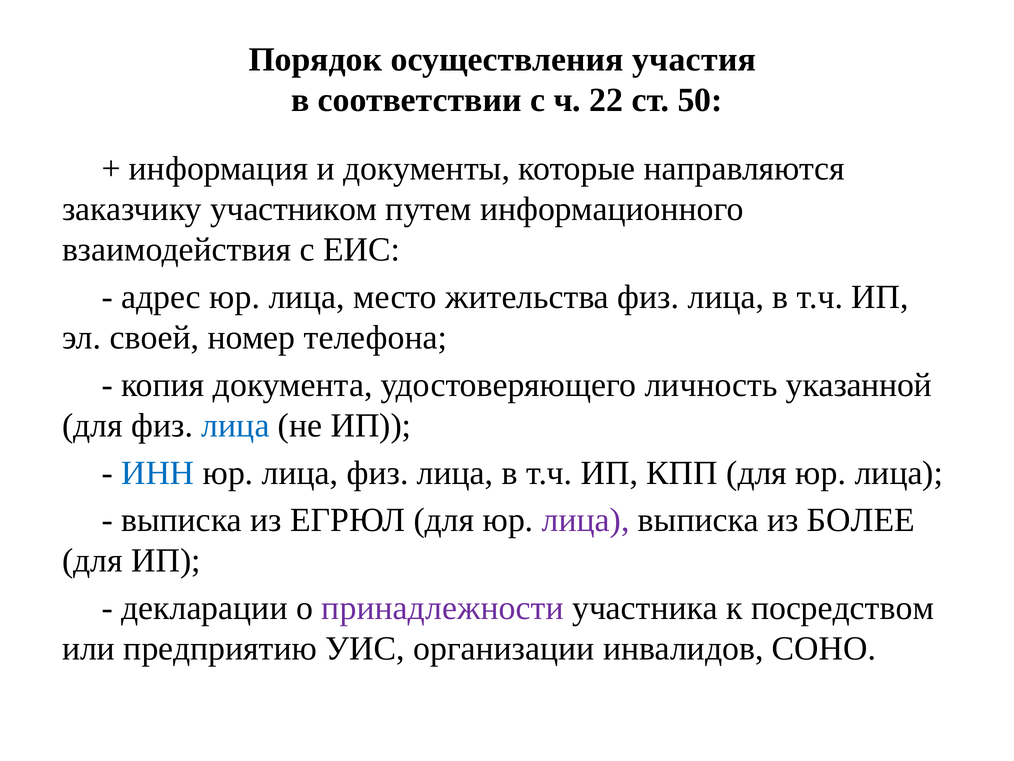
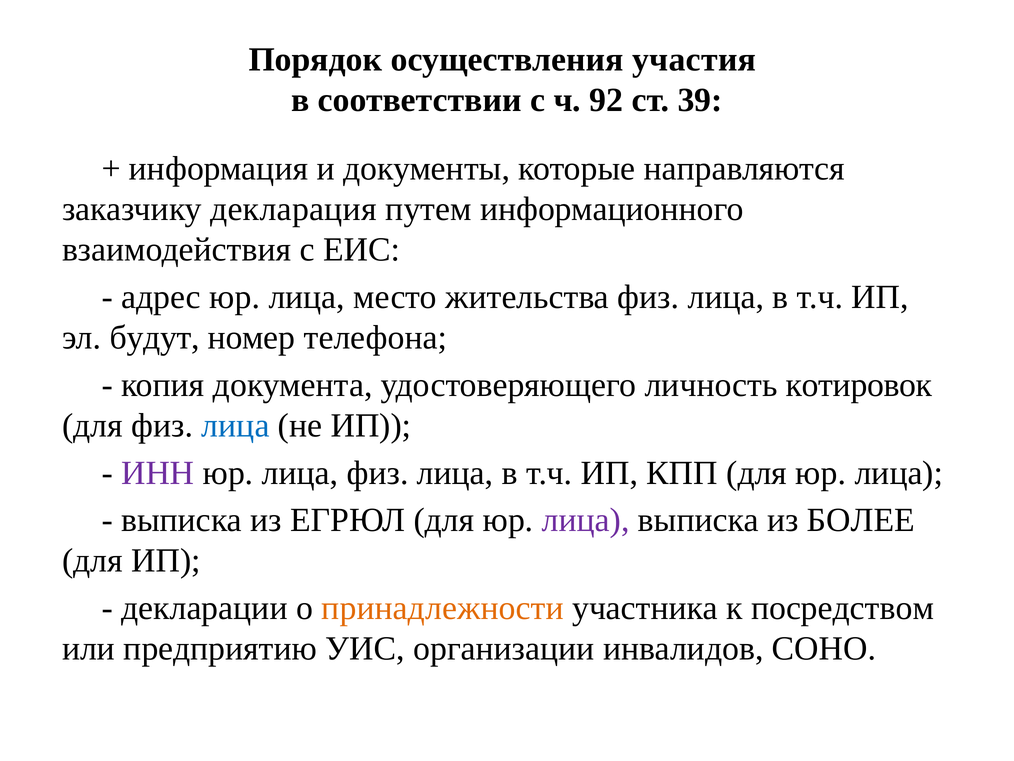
22: 22 -> 92 (606, 100)
50: 50 -> 39 (700, 100)
участником: участником -> декларация (293, 209)
своей: своей -> будут (155, 337)
указанной: указанной -> котировок (859, 385)
ИНН colour: blue -> purple (158, 473)
принадлежности colour: purple -> orange (443, 608)
